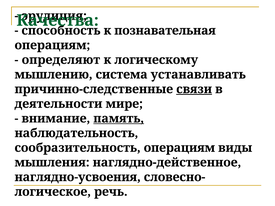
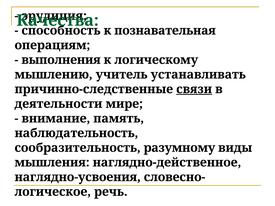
определяют: определяют -> выполнения (61, 60)
система: система -> учитель (122, 75)
память underline: present -> none (119, 119)
сообразительность операциям: операциям -> разумному (179, 148)
